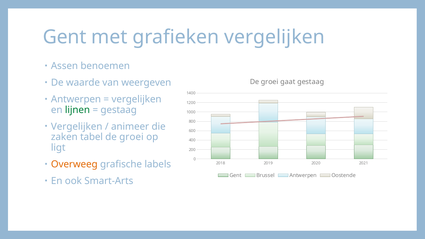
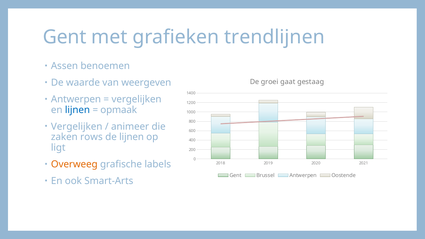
grafieken vergelijken: vergelijken -> trendlijnen (274, 37)
lijnen colour: green -> blue (77, 110)
gestaag: gestaag -> opmaak (119, 110)
tabel: tabel -> rows (91, 137)
groei: groei -> lijnen (132, 137)
